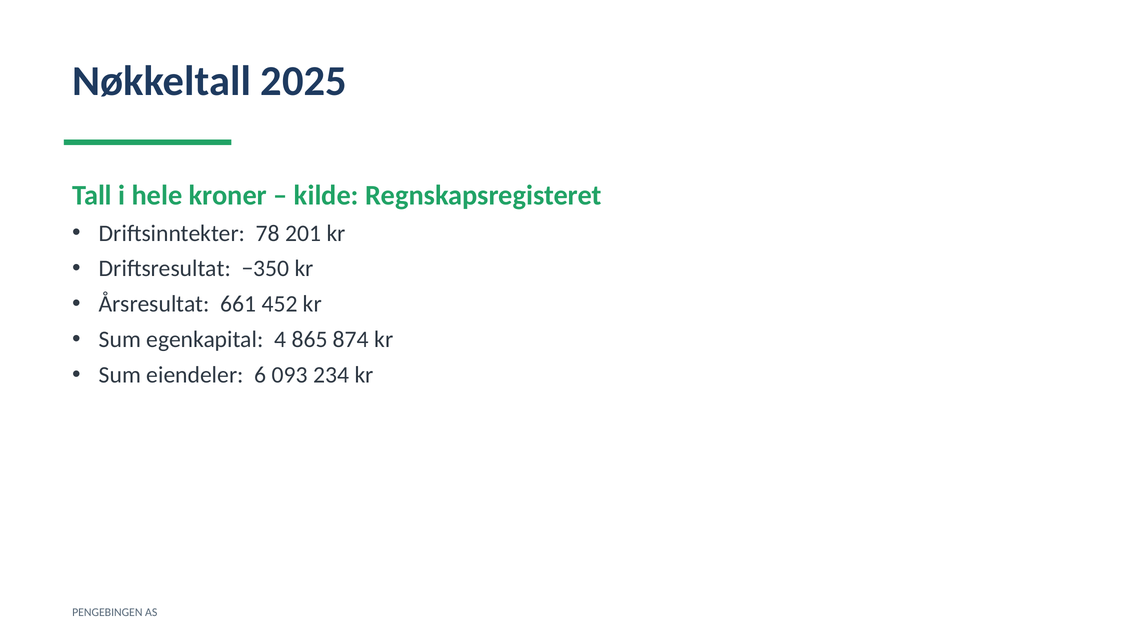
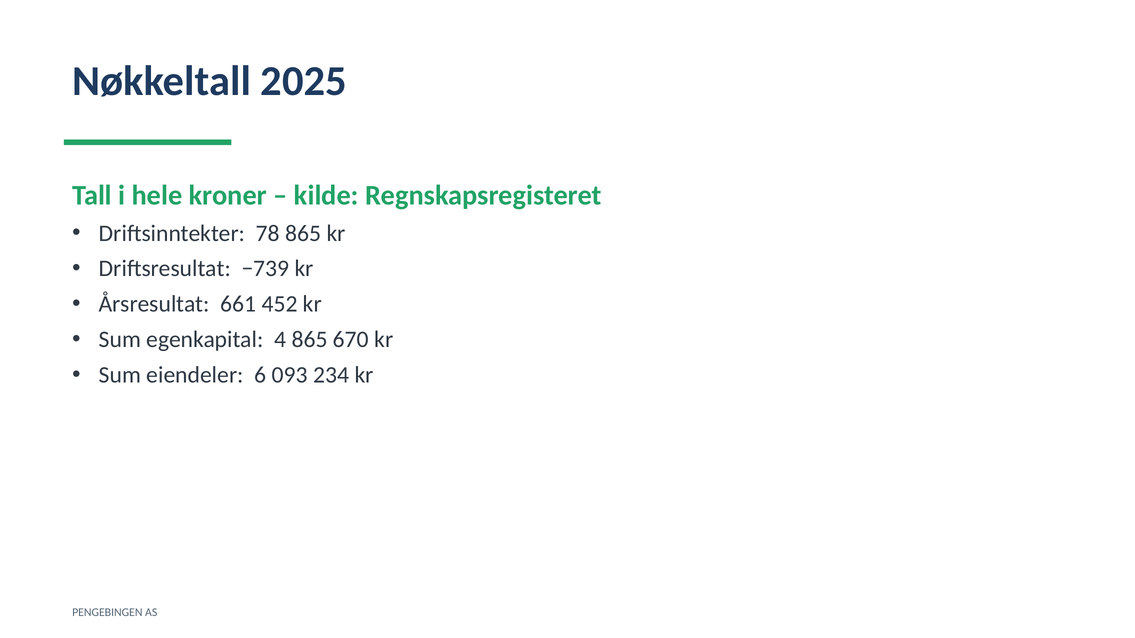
78 201: 201 -> 865 (303, 233)
−350: −350 -> −739 (265, 269)
874: 874 -> 670 (351, 340)
